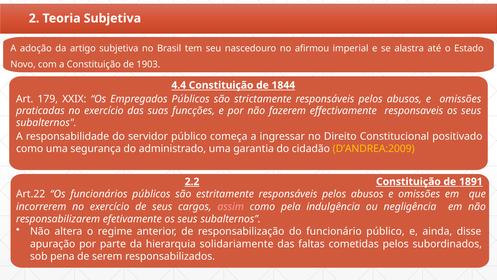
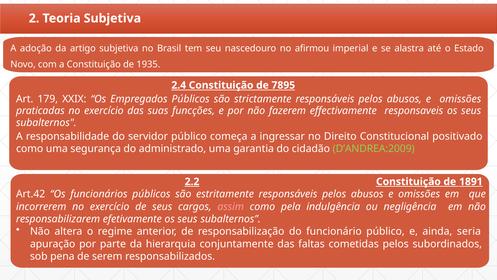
1903: 1903 -> 1935 (148, 64)
4.4: 4.4 -> 2.4 (179, 85)
1844: 1844 -> 7895 (283, 85)
D’ANDREA:2009 colour: yellow -> light green (374, 149)
Art.22: Art.22 -> Art.42 (31, 194)
disse: disse -> seria (469, 231)
solidariamente: solidariamente -> conjuntamente (237, 244)
